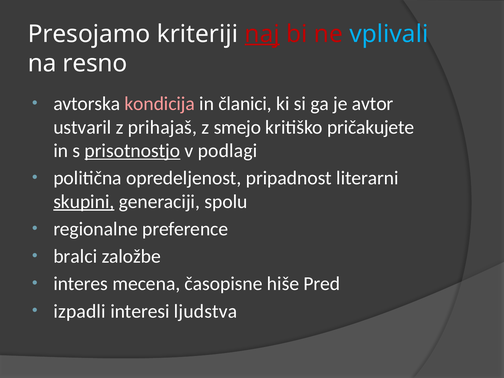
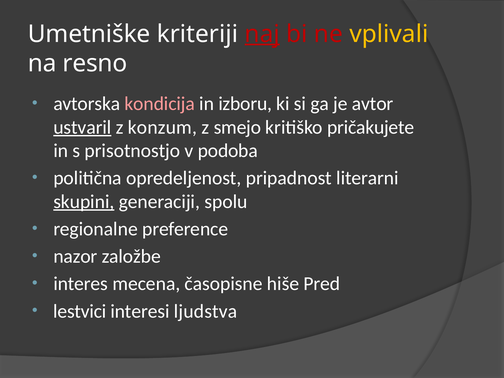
Presojamo: Presojamo -> Umetniške (89, 34)
vplivali colour: light blue -> yellow (389, 34)
članici: članici -> izboru (245, 104)
ustvaril underline: none -> present (82, 127)
prihajaš: prihajaš -> konzum (162, 127)
prisotnostjo underline: present -> none (132, 151)
podlagi: podlagi -> podoba (228, 151)
bralci: bralci -> nazor (75, 256)
izpadli: izpadli -> lestvici (80, 311)
